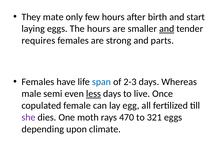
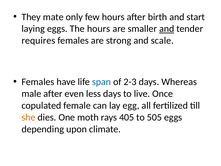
parts: parts -> scale (162, 40)
male semi: semi -> after (53, 94)
less underline: present -> none (93, 94)
she colour: purple -> orange (28, 117)
470: 470 -> 405 (127, 117)
321: 321 -> 505 (154, 117)
